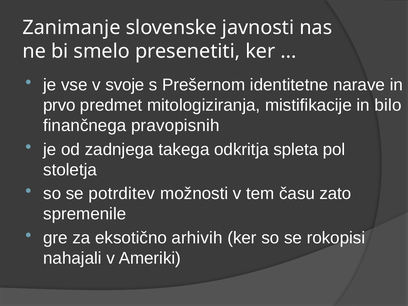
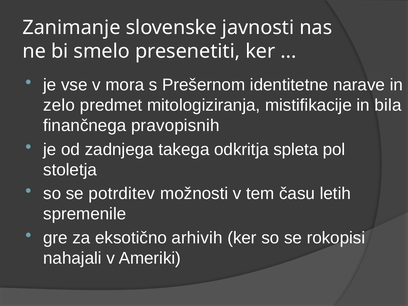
svoje: svoje -> mora (125, 85)
prvo: prvo -> zelo (59, 105)
bilo: bilo -> bila (388, 105)
zato: zato -> letih (335, 194)
